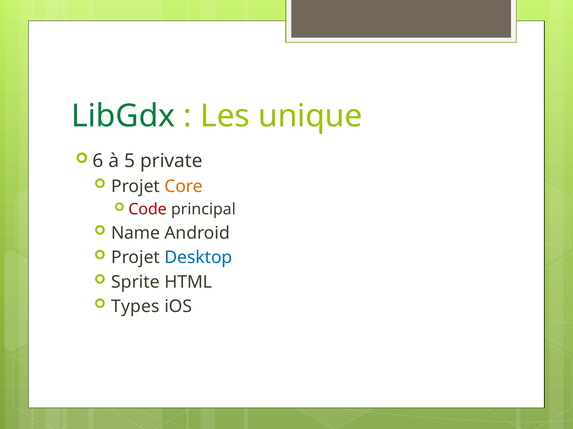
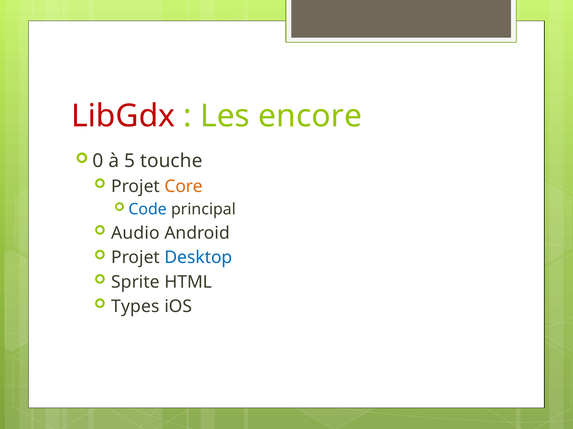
LibGdx colour: green -> red (123, 116)
unique: unique -> encore (310, 116)
6: 6 -> 0 (98, 161)
private: private -> touche (171, 161)
Code colour: red -> blue (148, 210)
Name: Name -> Audio (135, 233)
